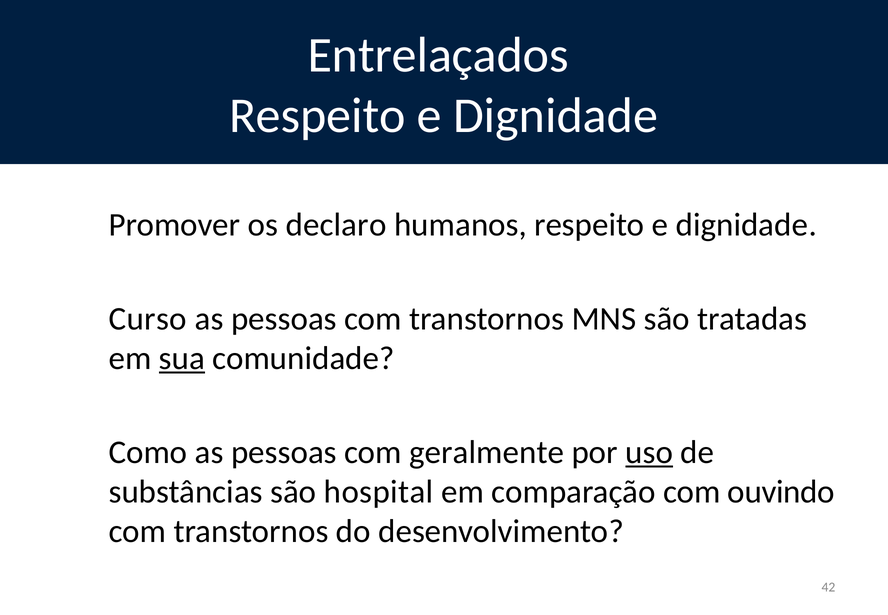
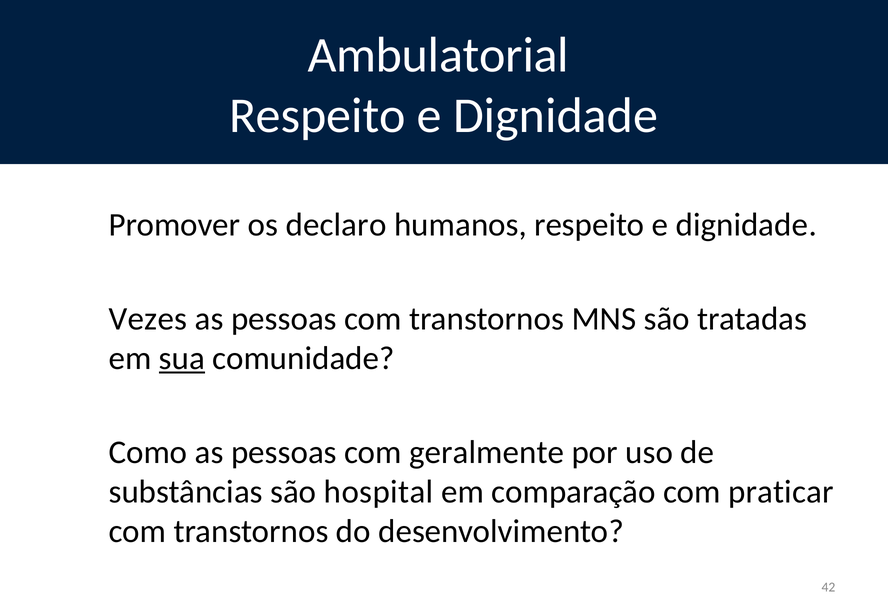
Entrelaçados: Entrelaçados -> Ambulatorial (438, 55)
Curso: Curso -> Vezes (148, 318)
uso underline: present -> none (649, 452)
ouvindo: ouvindo -> praticar (781, 492)
